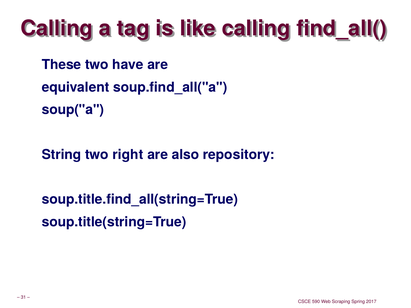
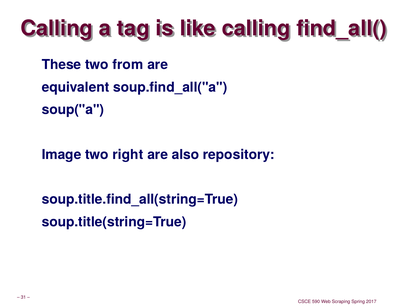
have: have -> from (128, 65)
String: String -> Image (62, 155)
